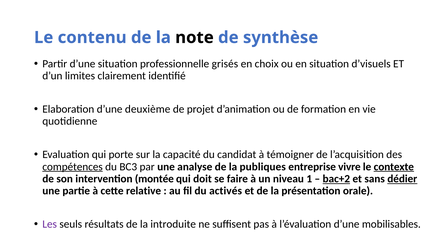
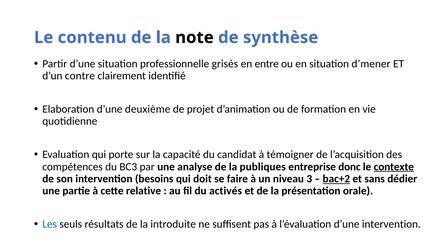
choix: choix -> entre (267, 64)
d’visuels: d’visuels -> d’mener (371, 64)
limites: limites -> contre (80, 76)
compétences underline: present -> none (73, 167)
vivre: vivre -> donc (349, 167)
montée: montée -> besoins (154, 179)
1: 1 -> 3 (309, 179)
dédier underline: present -> none (402, 179)
Les colour: purple -> blue (50, 224)
d’une mobilisables: mobilisables -> intervention (391, 224)
